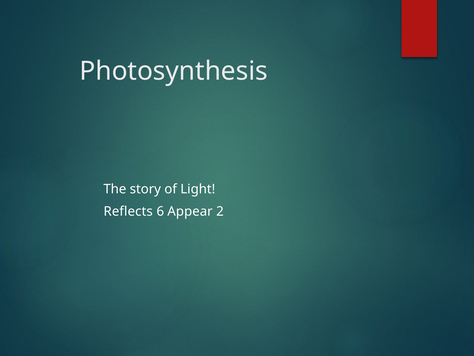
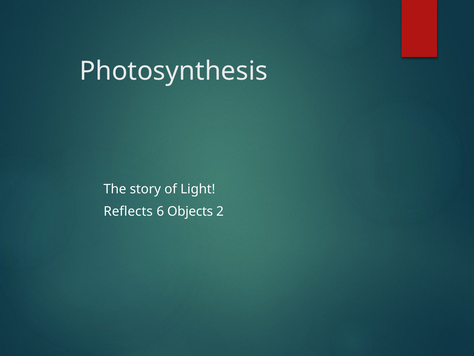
Appear: Appear -> Objects (190, 211)
